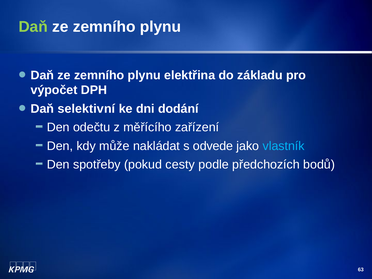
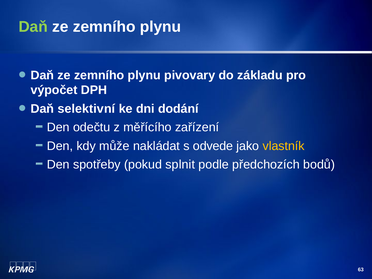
elektřina: elektřina -> pivovary (190, 75)
vlastník colour: light blue -> yellow (284, 146)
cesty: cesty -> splnit (180, 165)
